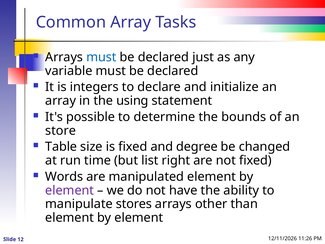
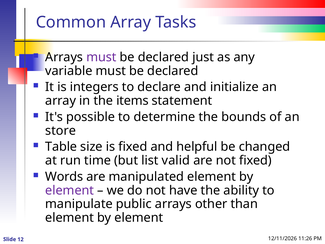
must colour: blue -> purple (101, 57)
using: using -> items (132, 101)
degree: degree -> helpful (197, 147)
right: right -> valid (176, 160)
stores: stores -> public (134, 204)
